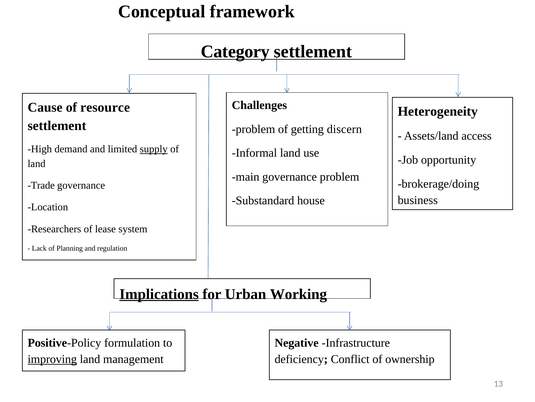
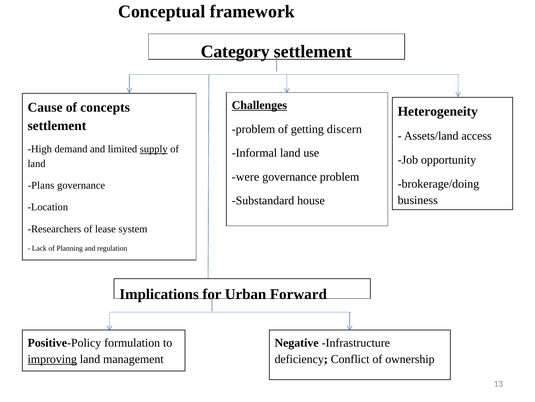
Challenges underline: none -> present (259, 105)
resource: resource -> concepts (105, 107)
main: main -> were (246, 177)
Trade: Trade -> Plans (41, 185)
Implications underline: present -> none (159, 294)
Working: Working -> Forward (298, 294)
